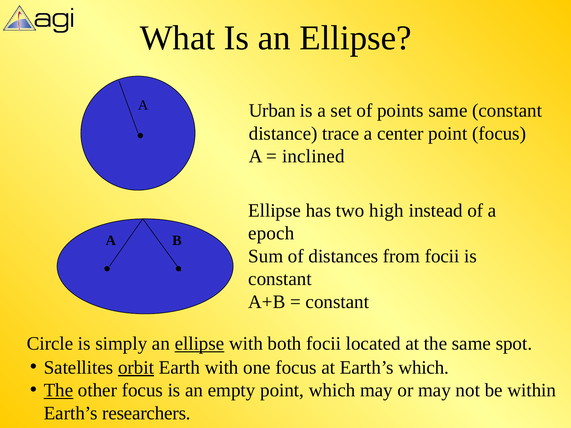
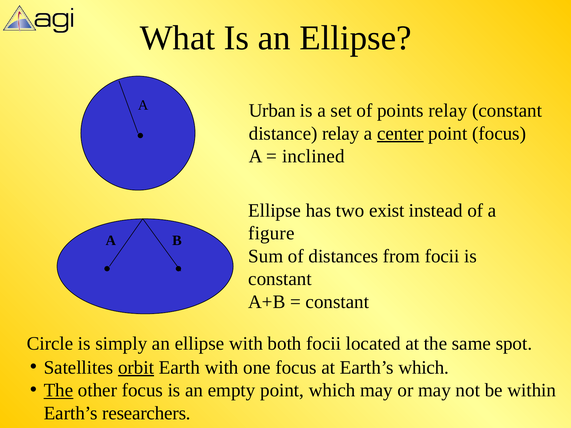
points same: same -> relay (448, 111)
distance trace: trace -> relay (341, 134)
center underline: none -> present (400, 134)
high: high -> exist (387, 211)
epoch: epoch -> figure (271, 233)
ellipse underline: present -> none (200, 344)
